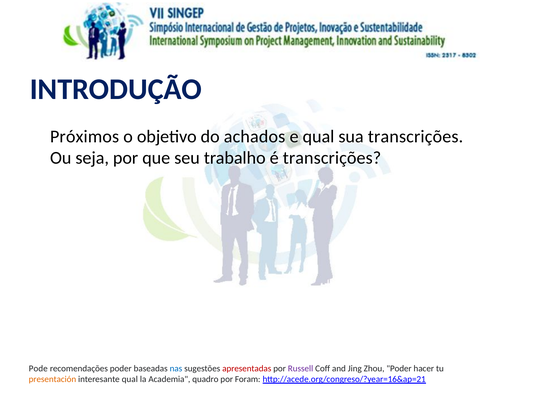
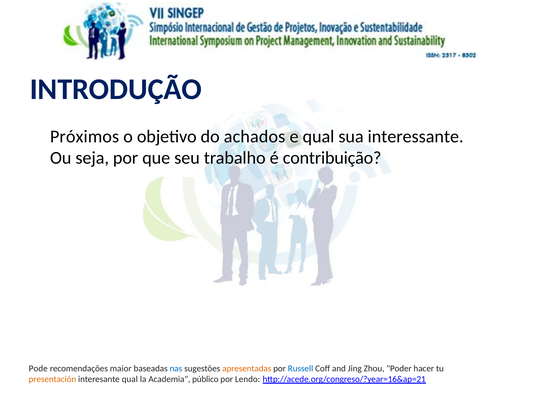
sua transcrições: transcrições -> interessante (416, 137)
é transcrições: transcrições -> contribuição (332, 158)
recomendações poder: poder -> maior (121, 369)
apresentadas colour: red -> orange (247, 369)
Russell colour: purple -> blue (301, 369)
quadro: quadro -> público (205, 380)
Foram: Foram -> Lendo (248, 380)
